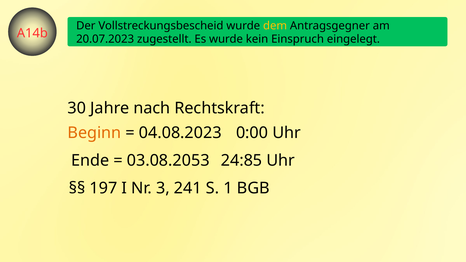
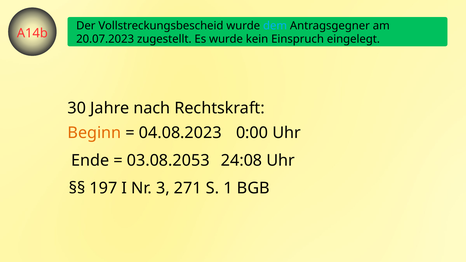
dem colour: yellow -> light blue (275, 26)
24:85: 24:85 -> 24:08 (242, 161)
241: 241 -> 271 (188, 188)
